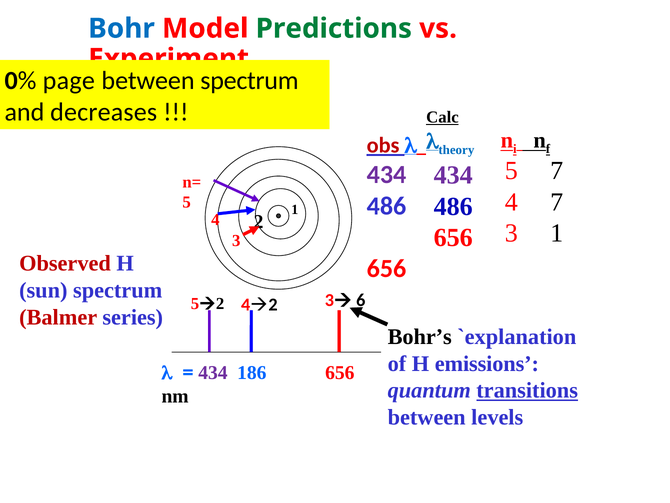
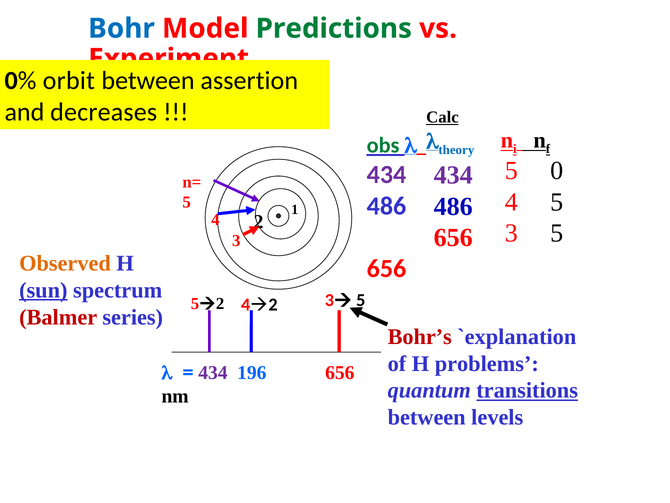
page: page -> orbit (69, 81)
spectrum: spectrum -> assertion (249, 81)
obs colour: red -> green (383, 145)
5 7: 7 -> 0 (557, 170)
4 7: 7 -> 5 (557, 202)
3 1: 1 -> 5 (557, 233)
Observed colour: red -> orange (65, 263)
sun underline: none -> present (43, 290)
3 6: 6 -> 5 (361, 300)
Bohr’s colour: black -> red (420, 336)
emissions: emissions -> problems (487, 363)
186: 186 -> 196 (252, 372)
